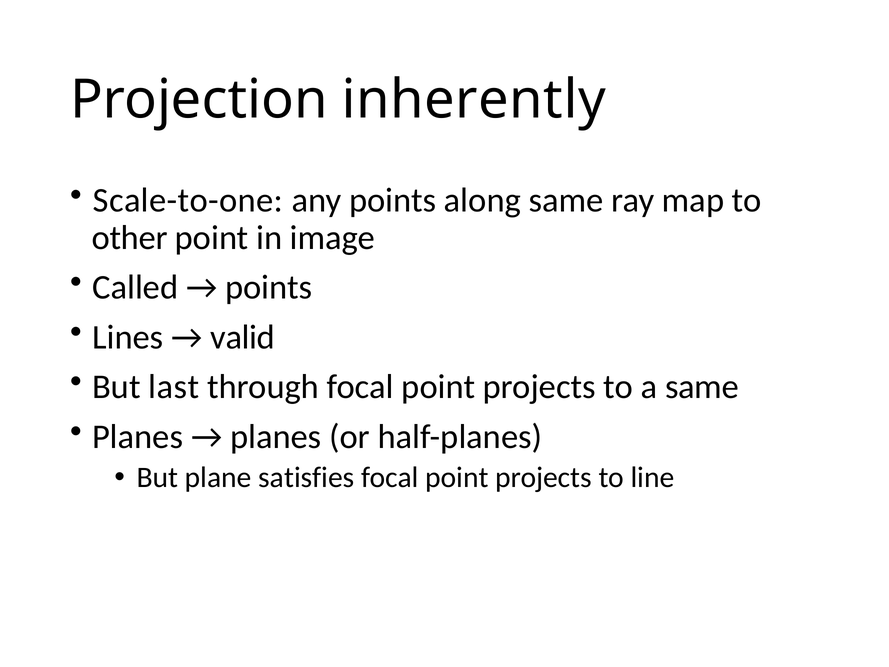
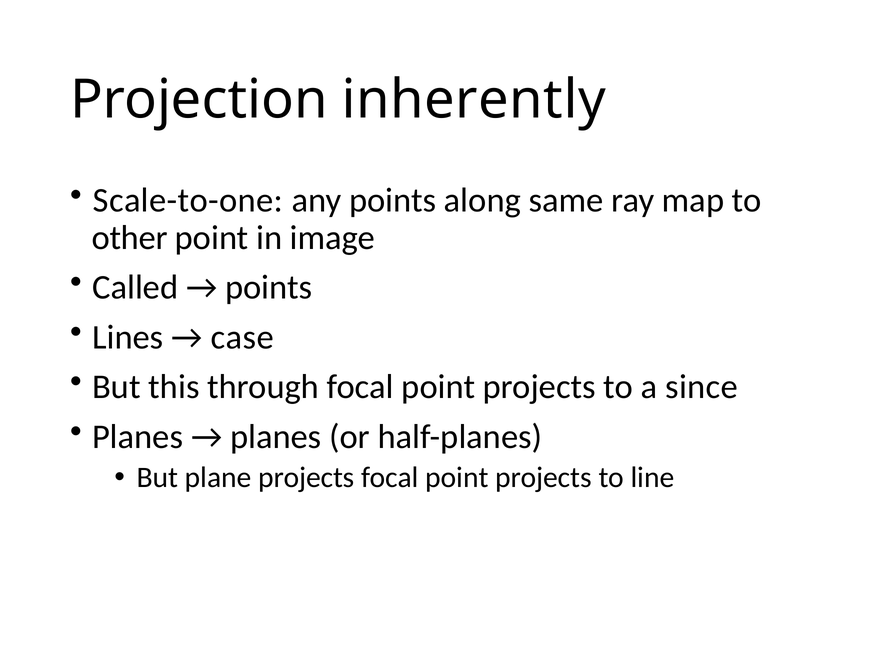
valid: valid -> case (242, 337)
last: last -> this (174, 387)
a same: same -> since (702, 387)
plane satisfies: satisfies -> projects (307, 477)
